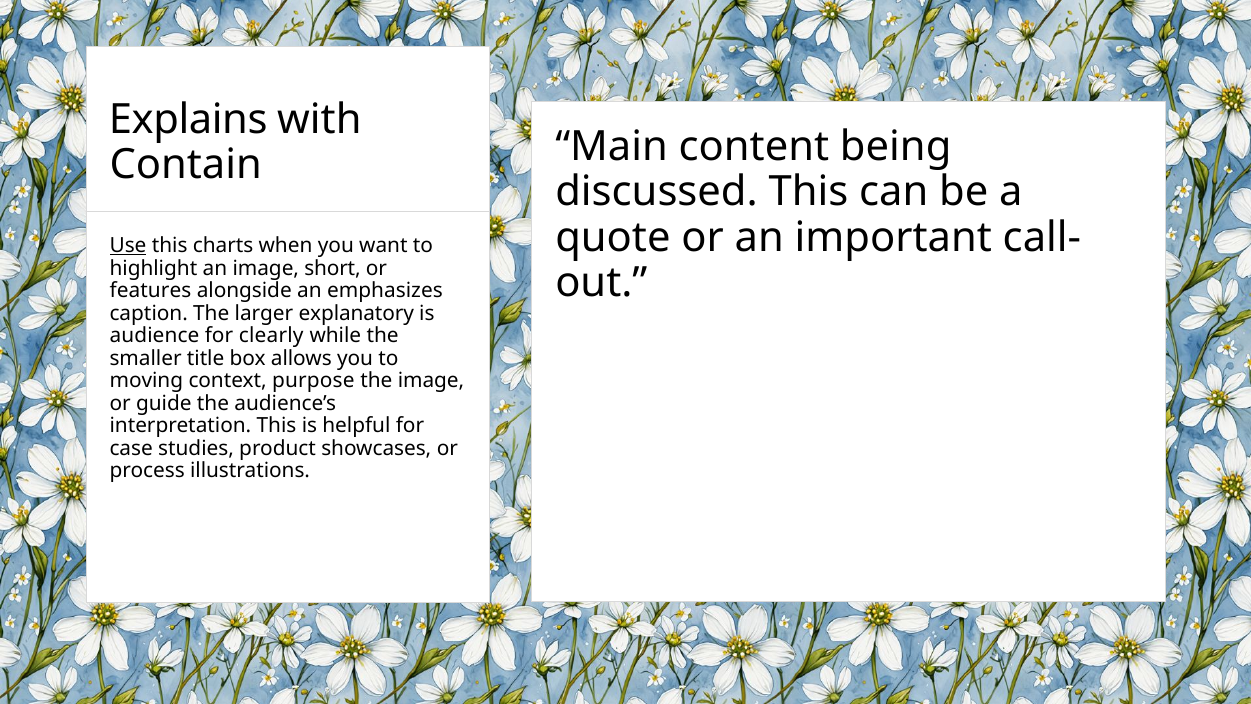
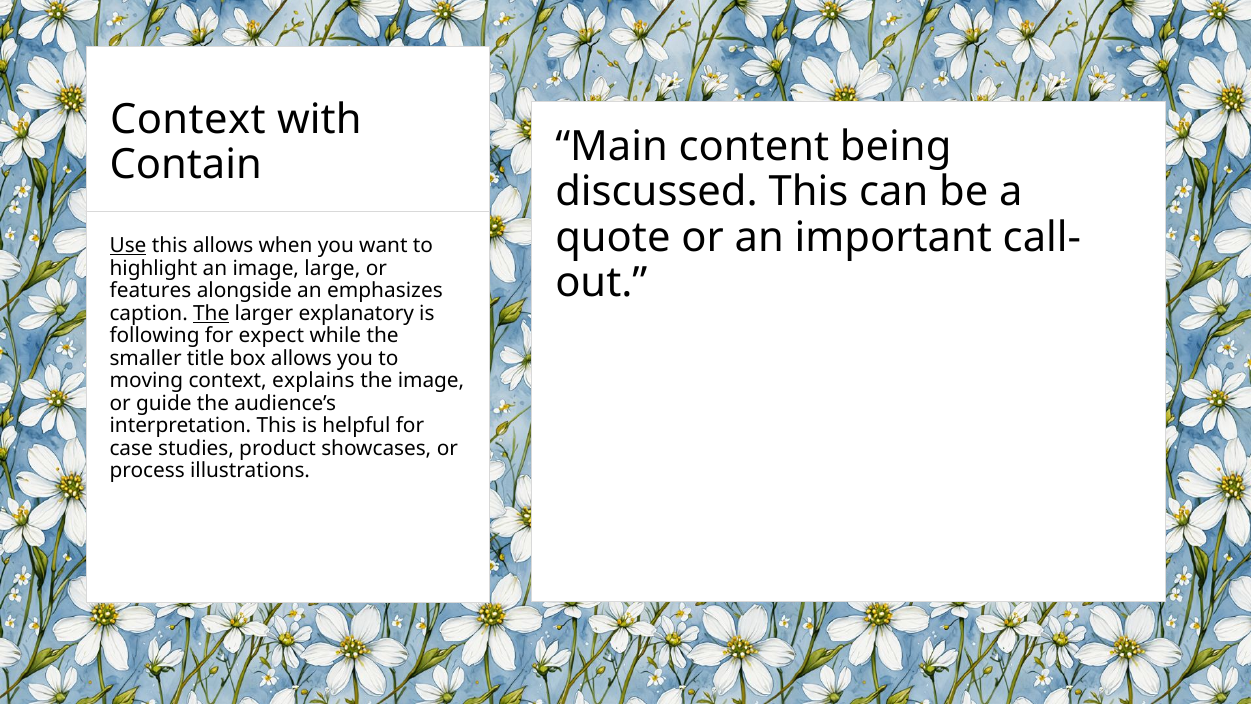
Explains: Explains -> Context (188, 120)
this charts: charts -> allows (223, 246)
short: short -> large (332, 268)
The underline: none -> present (211, 313)
audience: audience -> following (155, 336)
clearly: clearly -> expect (271, 336)
purpose: purpose -> explains (313, 381)
